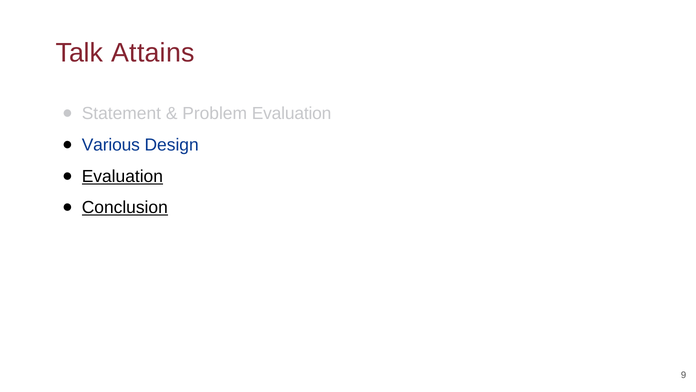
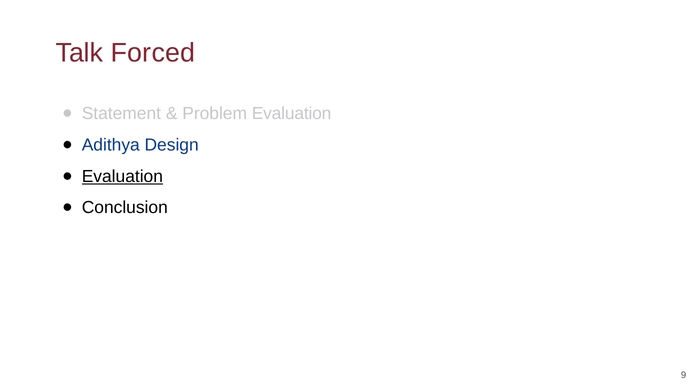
Attains: Attains -> Forced (153, 53)
Various: Various -> Adithya (111, 145)
Conclusion underline: present -> none (125, 207)
